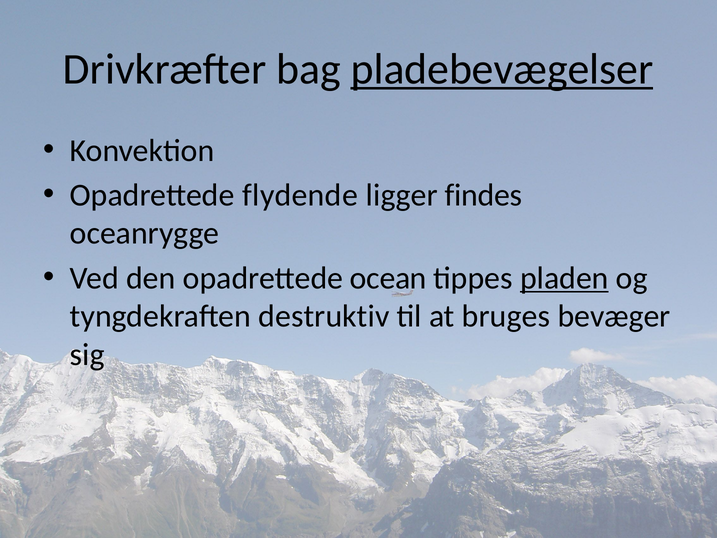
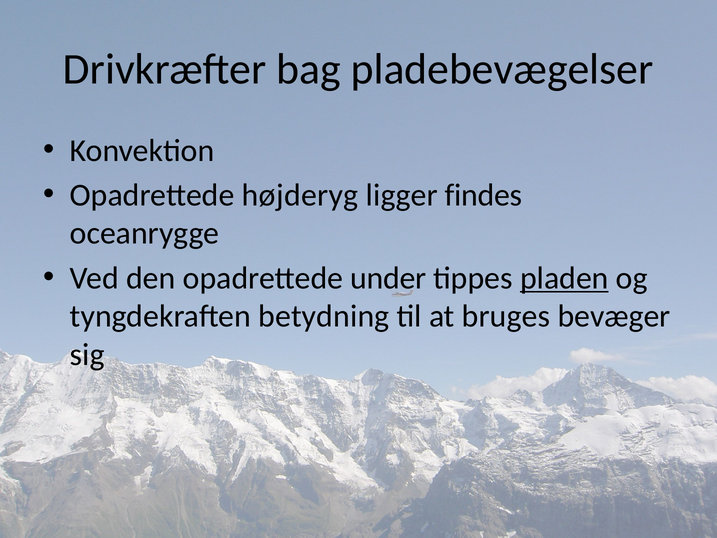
pladebevægelser underline: present -> none (502, 69)
flydende: flydende -> højderyg (300, 195)
ocean: ocean -> under (388, 278)
destruktiv: destruktiv -> betydning (324, 316)
